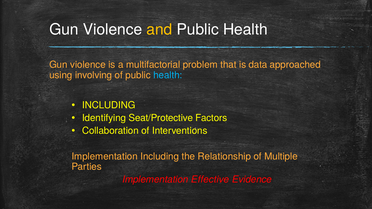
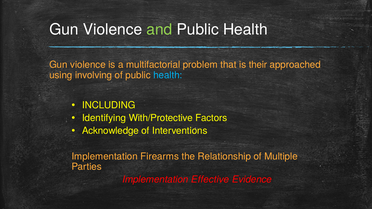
and colour: yellow -> light green (159, 30)
data: data -> their (258, 65)
Seat/Protective: Seat/Protective -> With/Protective (161, 118)
Collaboration: Collaboration -> Acknowledge (110, 131)
Implementation Including: Including -> Firearms (160, 157)
